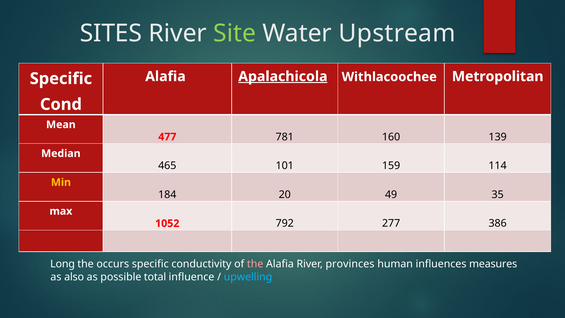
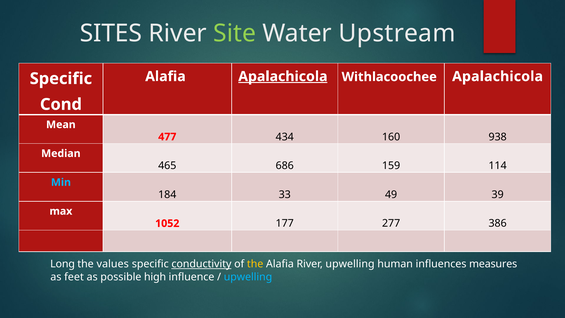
Withlacoochee Metropolitan: Metropolitan -> Apalachicola (498, 76)
781: 781 -> 434 (285, 137)
139: 139 -> 938 (498, 137)
101: 101 -> 686 (285, 166)
Min colour: yellow -> light blue (61, 182)
20: 20 -> 33 (285, 194)
35: 35 -> 39 (498, 194)
792: 792 -> 177 (285, 223)
occurs: occurs -> values (113, 264)
conductivity underline: none -> present (201, 264)
the colour: pink -> yellow (255, 264)
River provinces: provinces -> upwelling (350, 264)
also: also -> feet (74, 277)
total: total -> high (155, 277)
